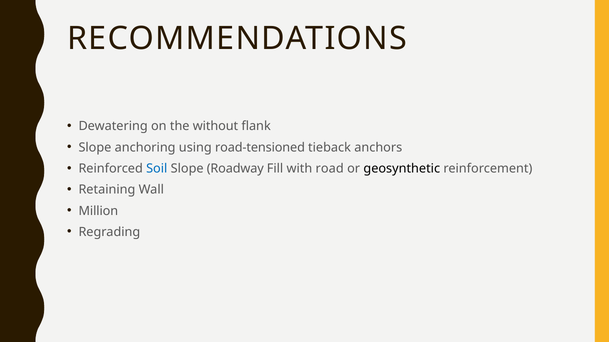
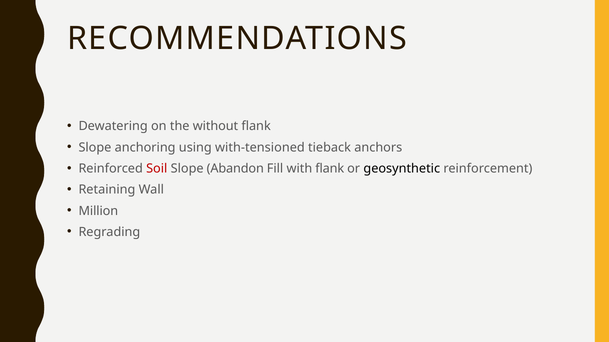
road-tensioned: road-tensioned -> with-tensioned (260, 148)
Soil colour: blue -> red (157, 169)
Roadway: Roadway -> Abandon (235, 169)
with road: road -> flank (330, 169)
